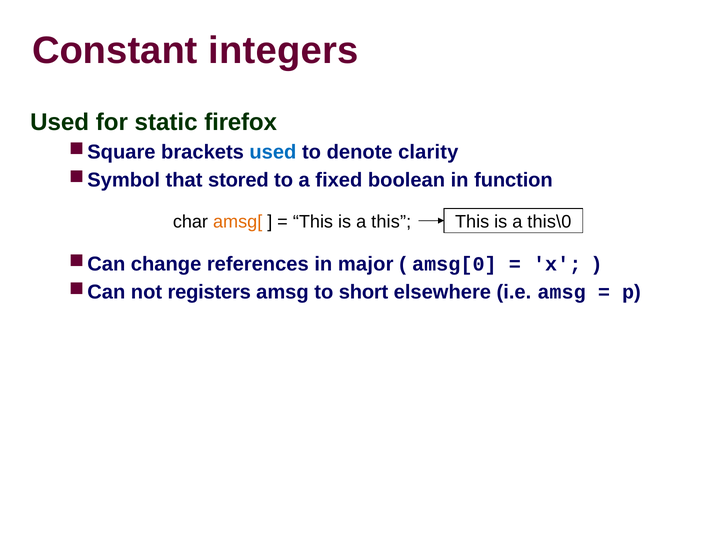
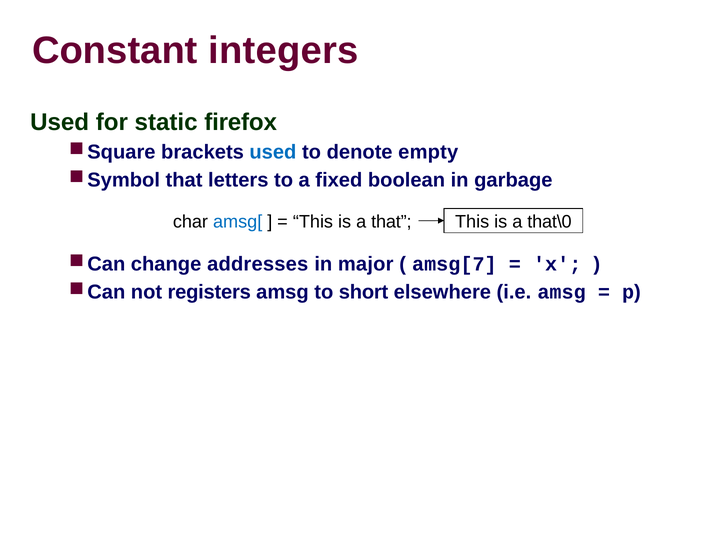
clarity: clarity -> empty (428, 152)
stored: stored -> letters (238, 180)
function: function -> garbage (513, 180)
amsg[ colour: orange -> blue (238, 222)
a this: this -> that (391, 222)
this\0: this\0 -> that\0 (550, 222)
references: references -> addresses (258, 264)
amsg[0: amsg[0 -> amsg[7 (454, 264)
